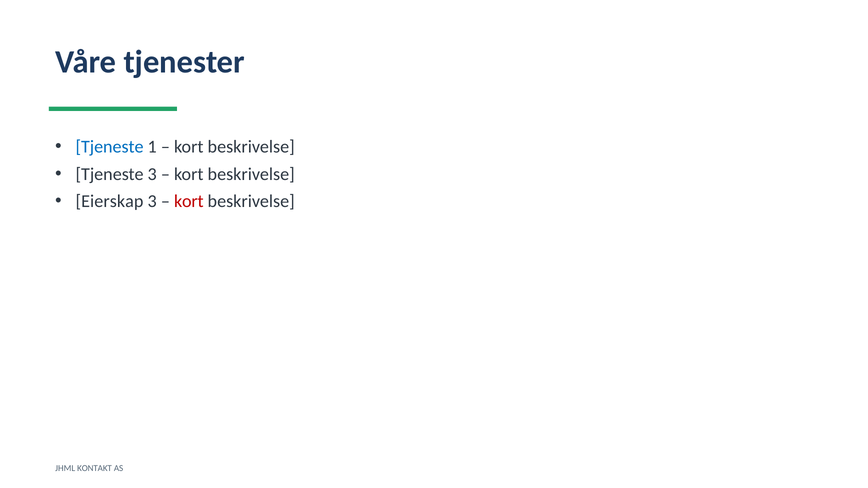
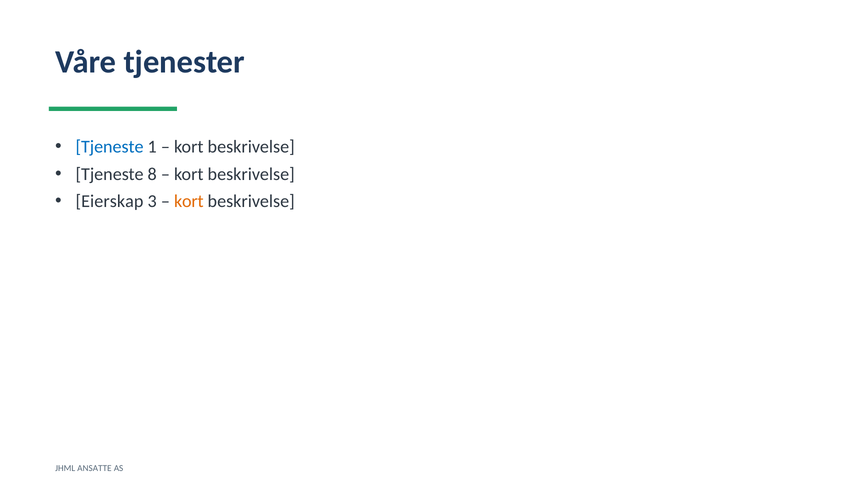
Tjeneste 3: 3 -> 8 (152, 174)
kort colour: red -> orange (189, 201)
KONTAKT: KONTAKT -> ANSATTE (94, 468)
